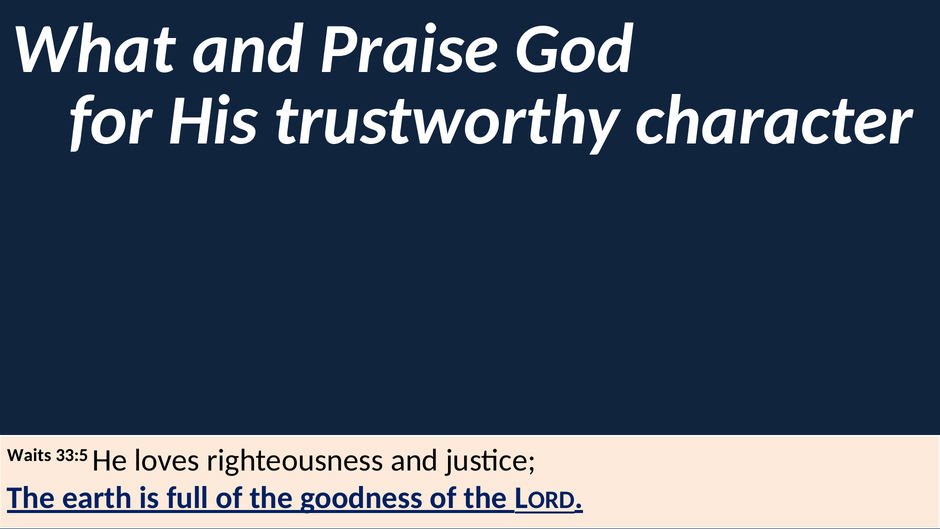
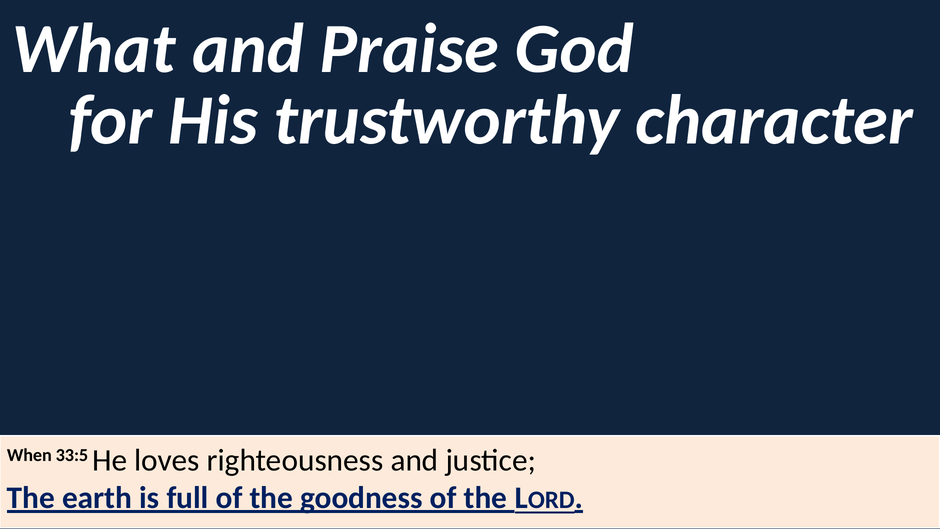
Waits: Waits -> When (29, 455)
